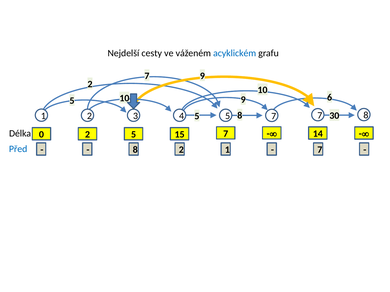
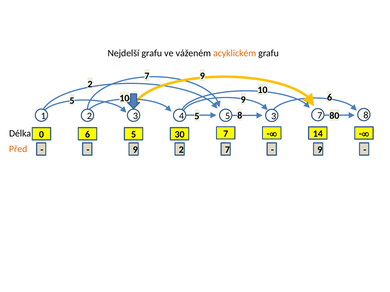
Nejdelší cesty: cesty -> grafu (152, 53)
acyklickém colour: blue -> orange (235, 53)
5 7: 7 -> 3 (274, 116)
30: 30 -> 80 (334, 116)
0 2: 2 -> 6 (87, 135)
15: 15 -> 30 (180, 135)
Před colour: blue -> orange (18, 149)
8: 8 -> 9 (135, 150)
2 1: 1 -> 7 (227, 150)
7: 7 -> 9 (320, 150)
